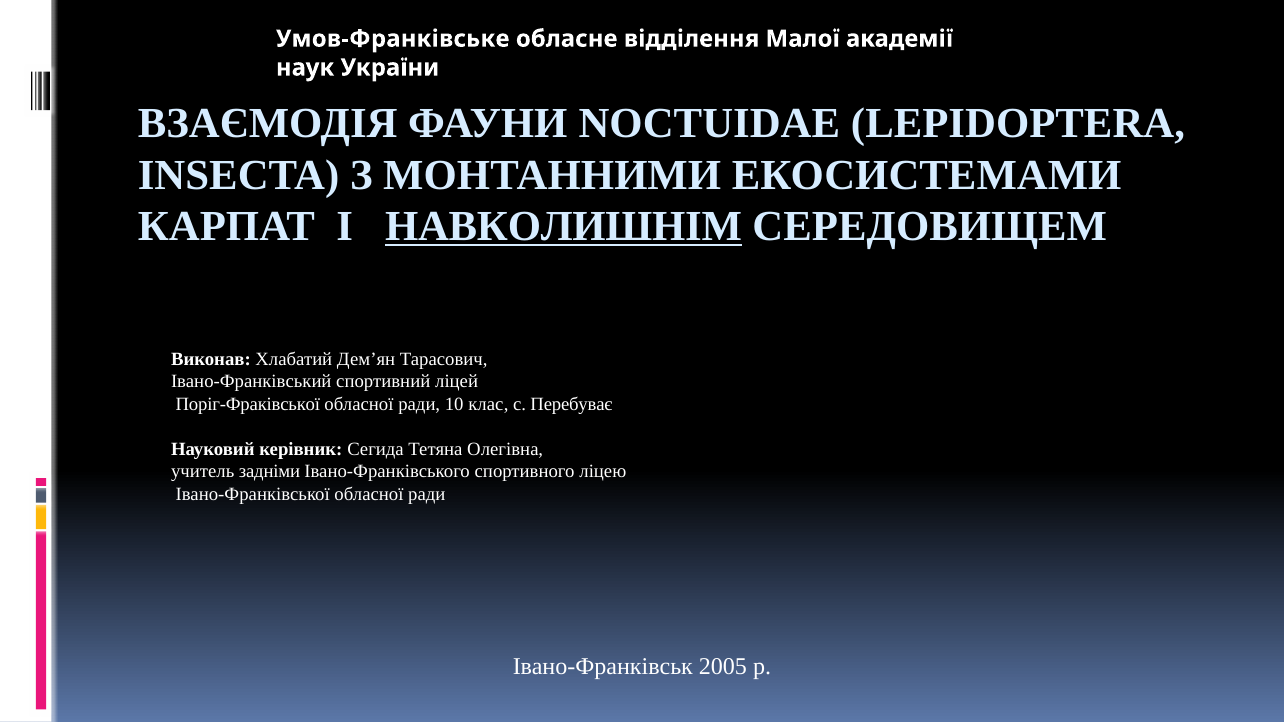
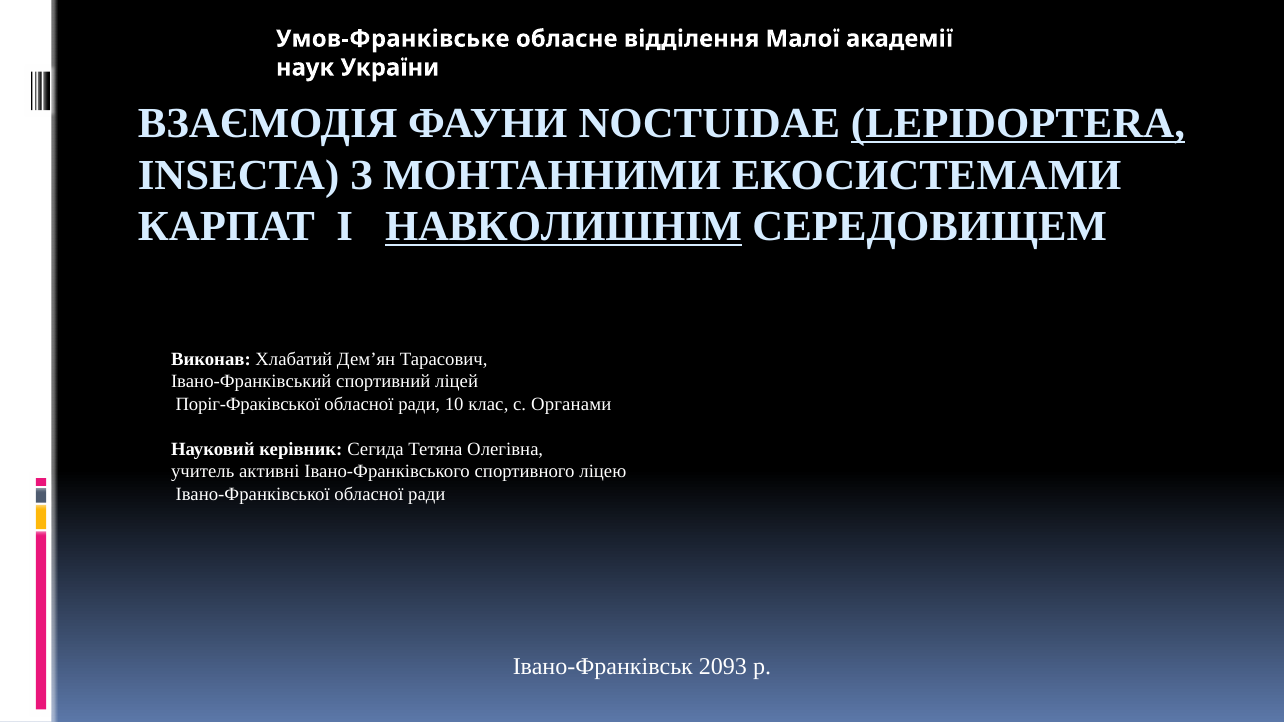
LEPIDOPTERA underline: none -> present (1018, 124)
Перебуває: Перебуває -> Органами (571, 404)
задніми: задніми -> активні (269, 472)
2005: 2005 -> 2093 (723, 667)
